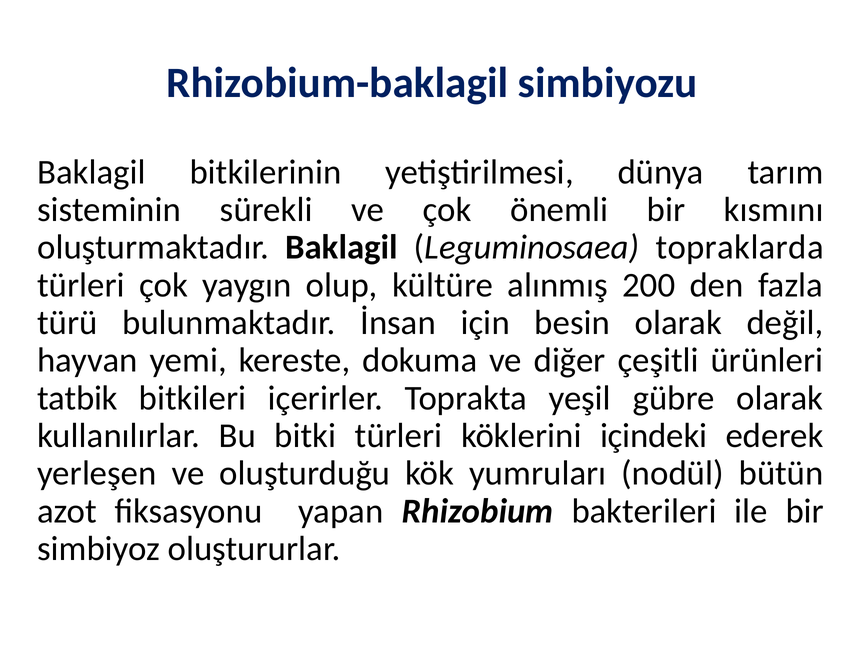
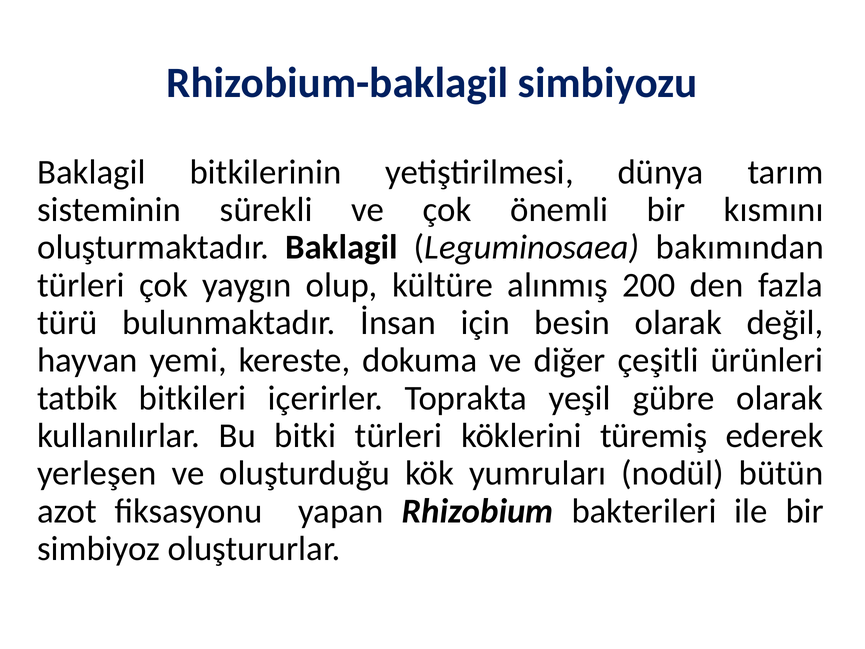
topraklarda: topraklarda -> bakımından (740, 247)
içindeki: içindeki -> türemiş (654, 436)
